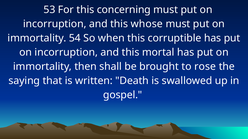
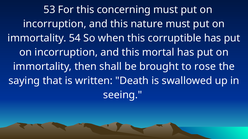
whose: whose -> nature (147, 24)
gospel: gospel -> seeing (123, 95)
